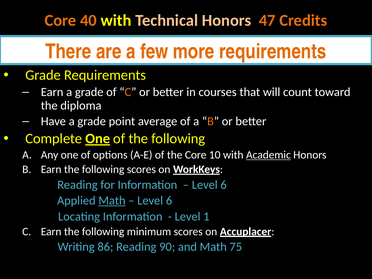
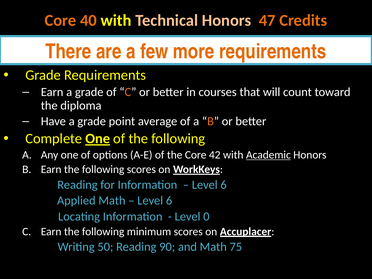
10: 10 -> 42 (215, 155)
Math underline: present -> none (112, 201)
1: 1 -> 0 (206, 216)
86: 86 -> 50 (105, 247)
